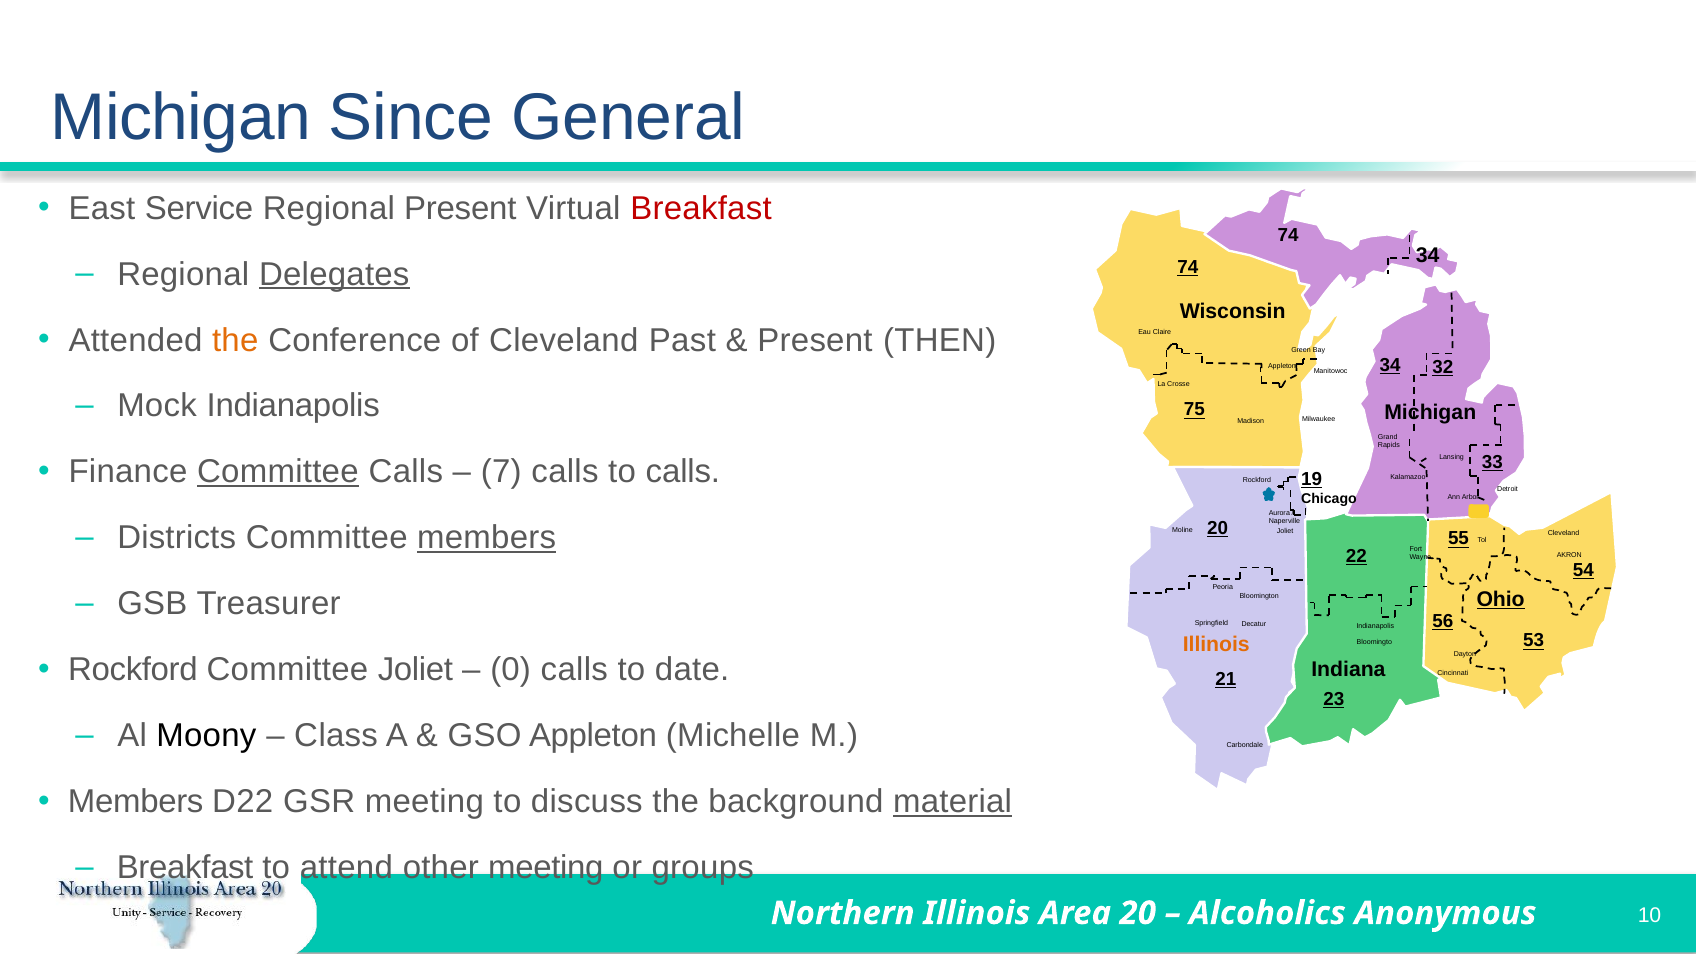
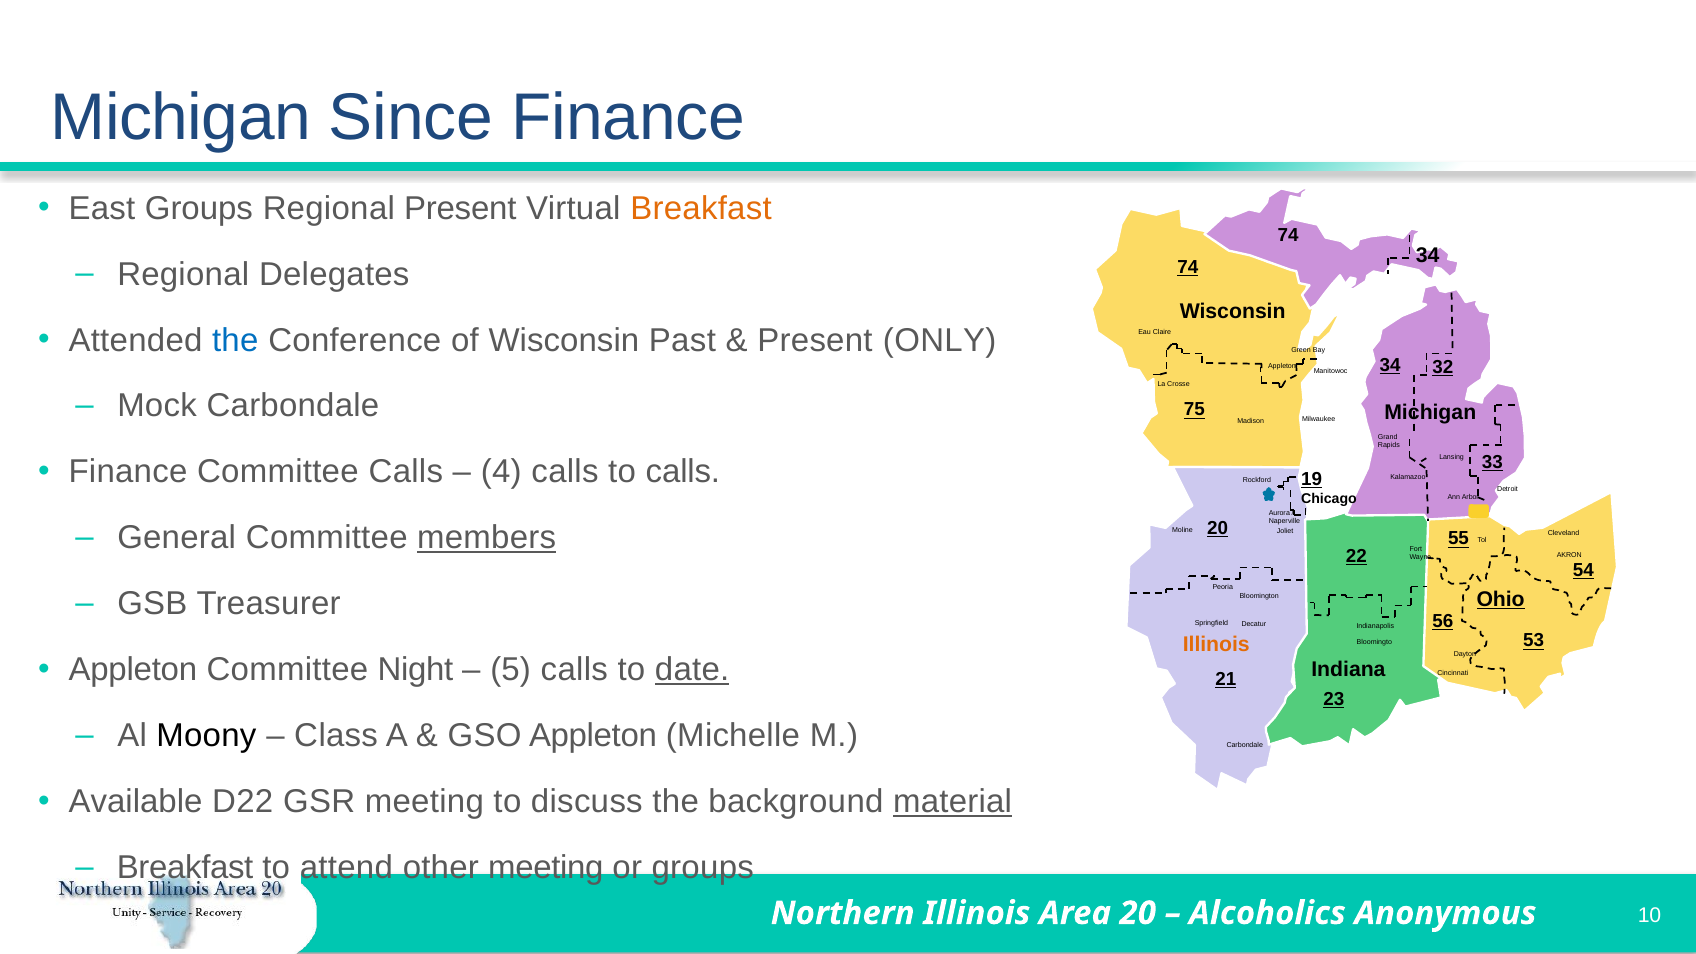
Since General: General -> Finance (628, 117)
East Service: Service -> Groups (199, 208)
Breakfast colour: red -> orange (701, 208)
Delegates underline: present -> none (334, 274)
the colour: orange -> blue (235, 340)
of Cleveland: Cleveland -> Wisconsin (564, 340)
THEN: THEN -> ONLY (940, 340)
Mock Indianapolis: Indianapolis -> Carbondale (293, 406)
Committee underline: present -> none (278, 472)
7: 7 -> 4 (501, 472)
Districts: Districts -> General (177, 538)
Rockford: Rockford -> Appleton (133, 670)
Committee Joliet: Joliet -> Night (415, 670)
0: 0 -> 5 (511, 670)
date underline: none -> present (692, 670)
Members: Members -> Available (136, 802)
